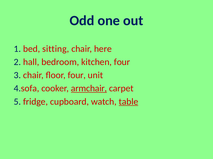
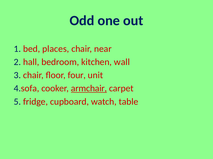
sitting: sitting -> places (56, 49)
here: here -> near (103, 49)
kitchen four: four -> wall (122, 62)
table underline: present -> none (129, 102)
